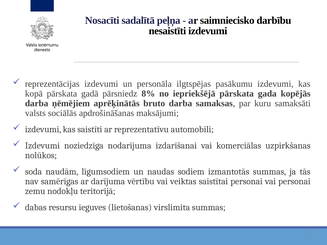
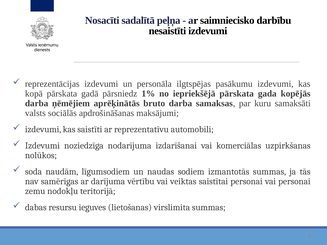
8%: 8% -> 1% (148, 94)
